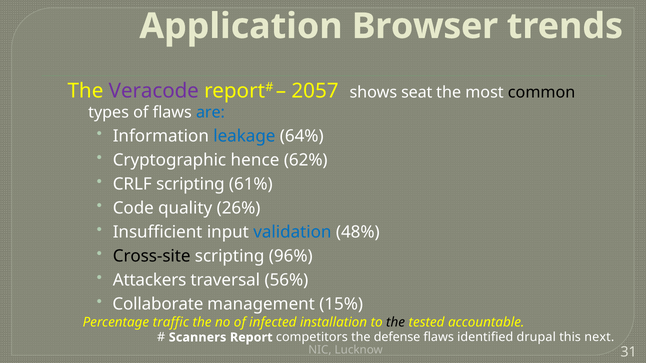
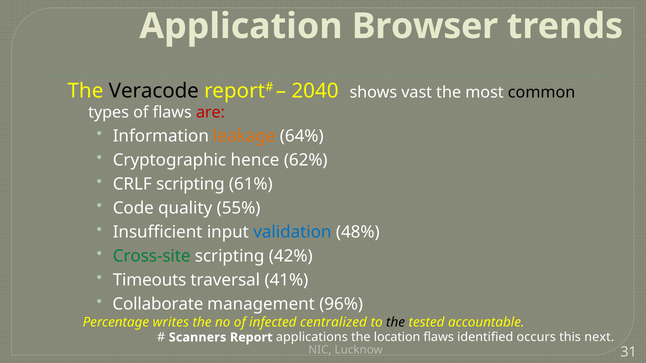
Veracode colour: purple -> black (154, 91)
2057: 2057 -> 2040 (315, 91)
seat: seat -> vast (417, 92)
are colour: blue -> red (210, 113)
leakage colour: blue -> orange (244, 136)
26%: 26% -> 55% (239, 208)
Cross-site colour: black -> green (152, 256)
96%: 96% -> 42% (291, 256)
Attackers: Attackers -> Timeouts (150, 281)
56%: 56% -> 41% (286, 281)
15%: 15% -> 96% (341, 305)
traffic: traffic -> writes (171, 323)
installation: installation -> centralized (333, 323)
competitors: competitors -> applications (312, 338)
defense: defense -> location (397, 338)
drupal: drupal -> occurs (536, 338)
